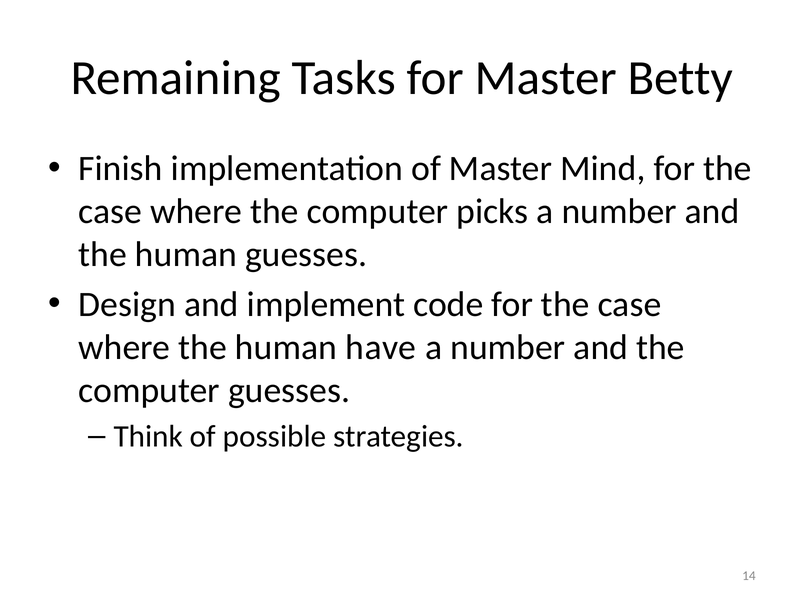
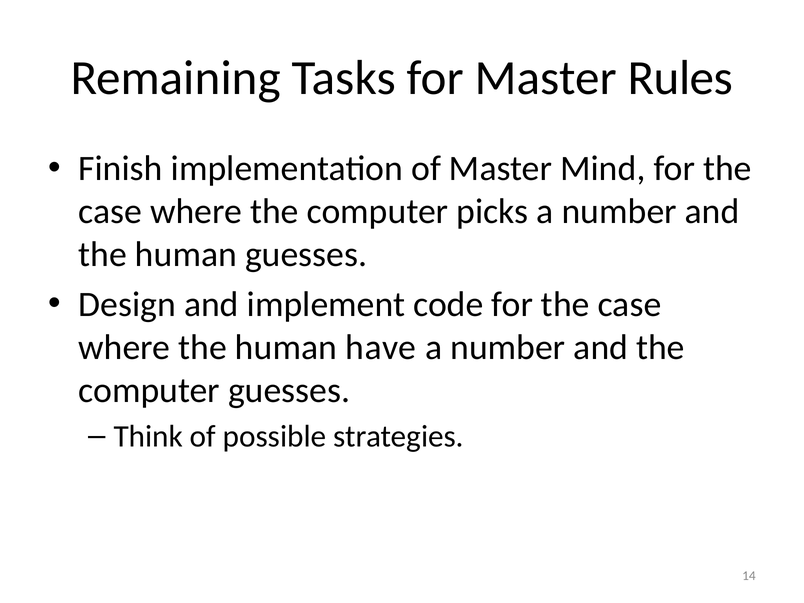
Betty: Betty -> Rules (680, 78)
